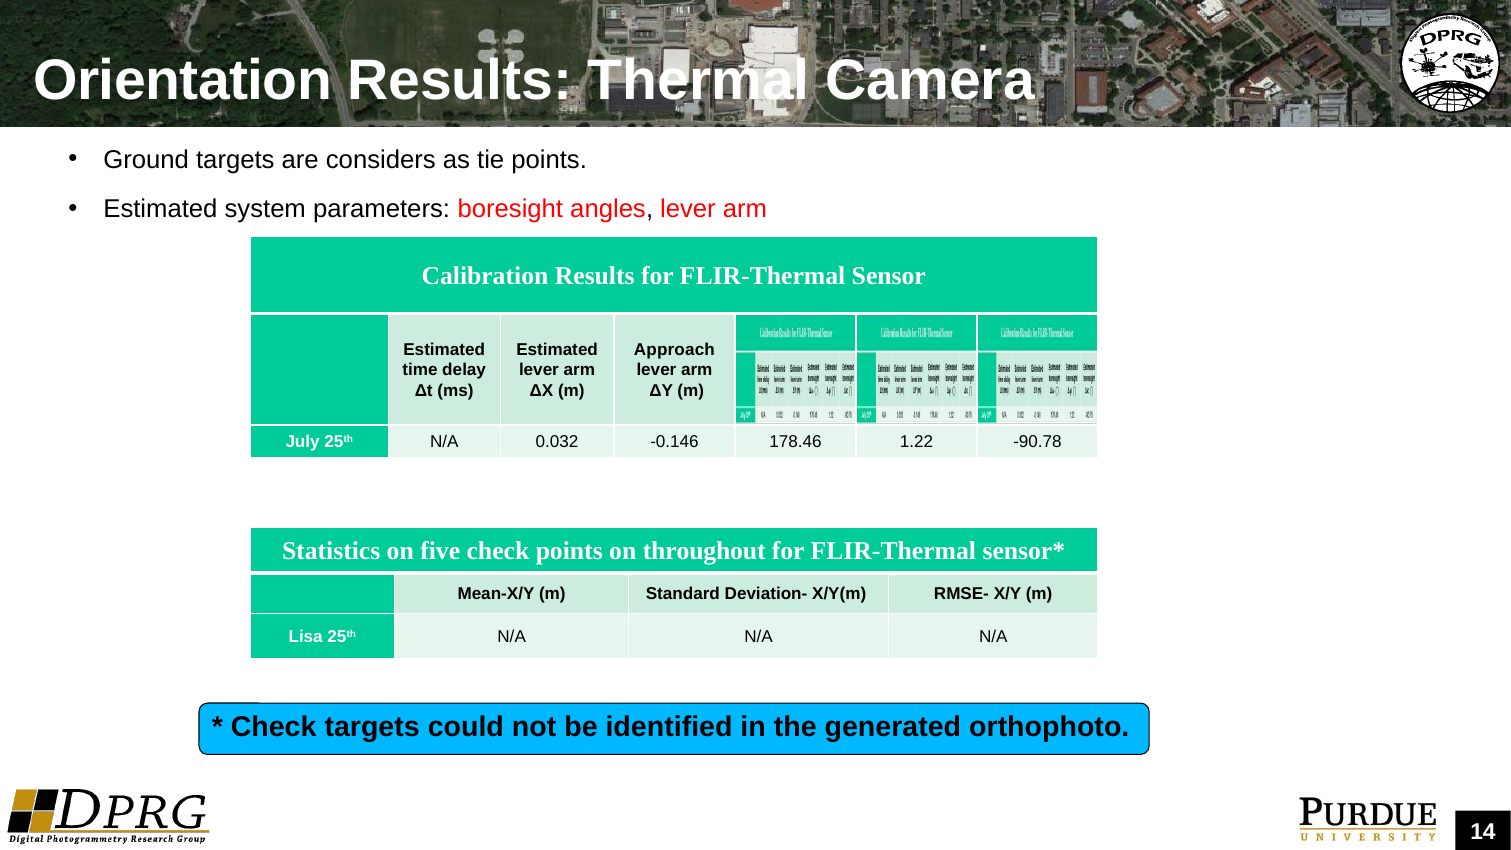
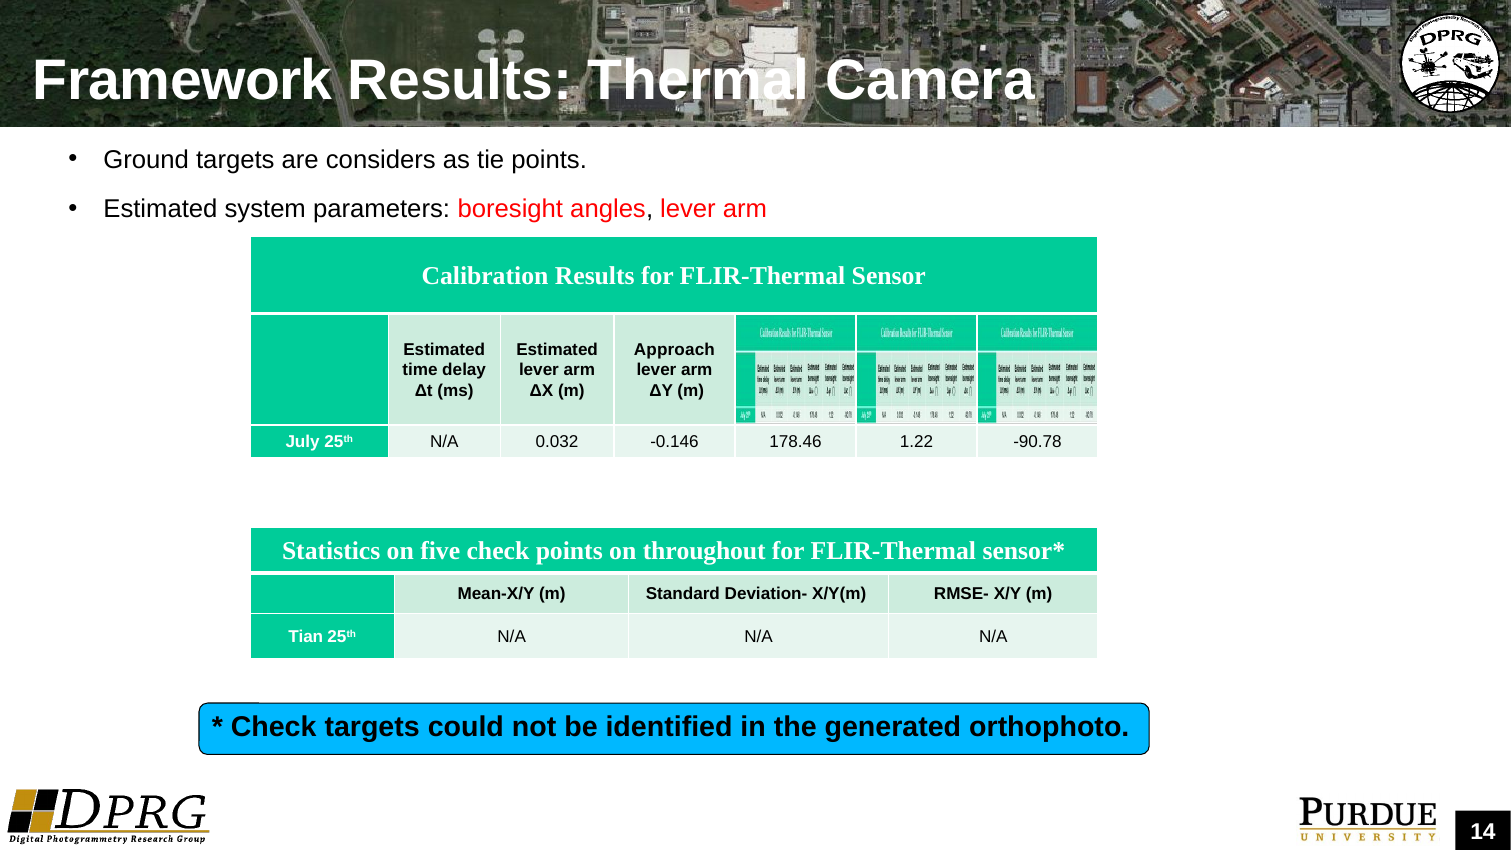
Orientation: Orientation -> Framework (183, 81)
Lisa: Lisa -> Tian (306, 637)
